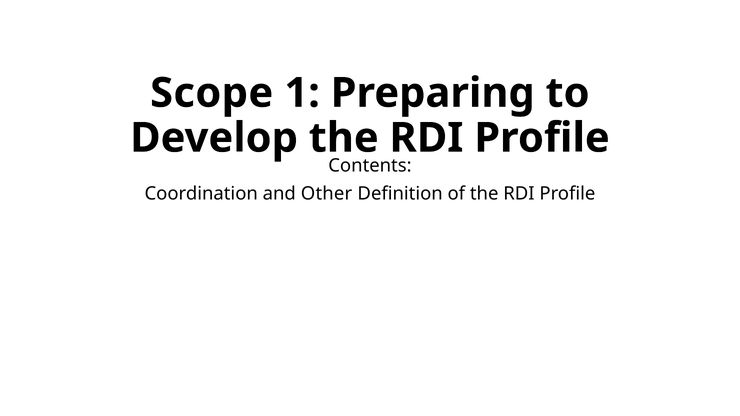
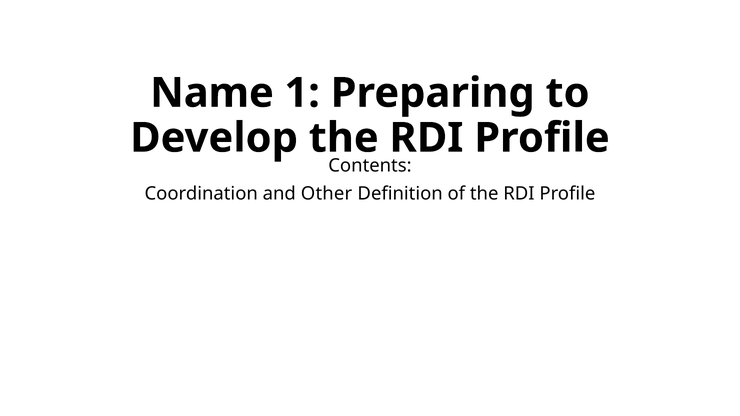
Scope: Scope -> Name (212, 93)
